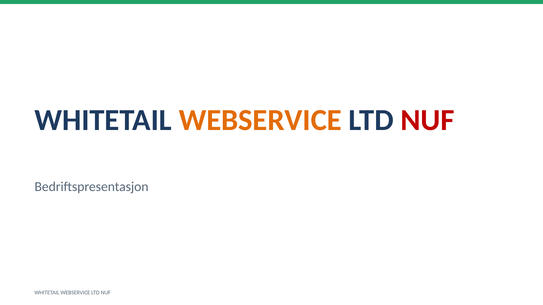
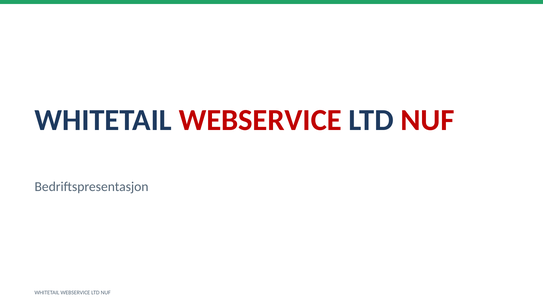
WEBSERVICE colour: orange -> red (260, 120)
